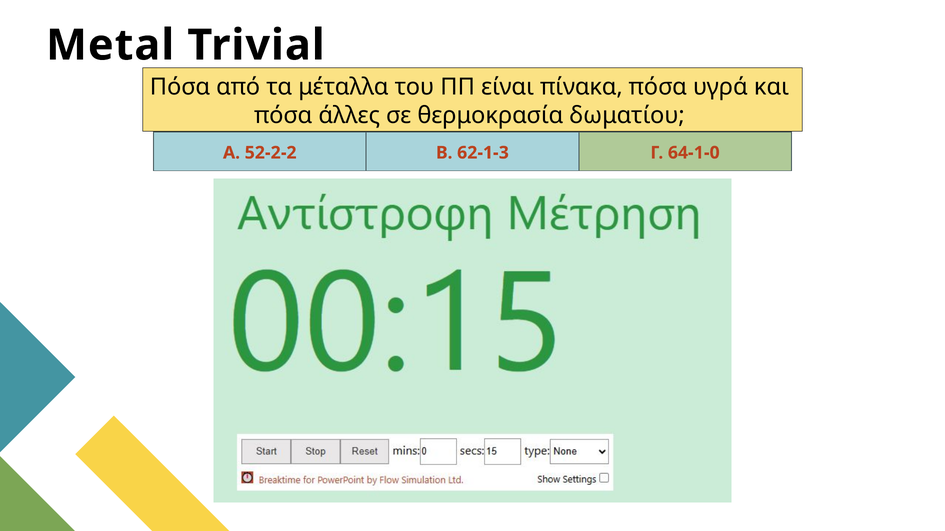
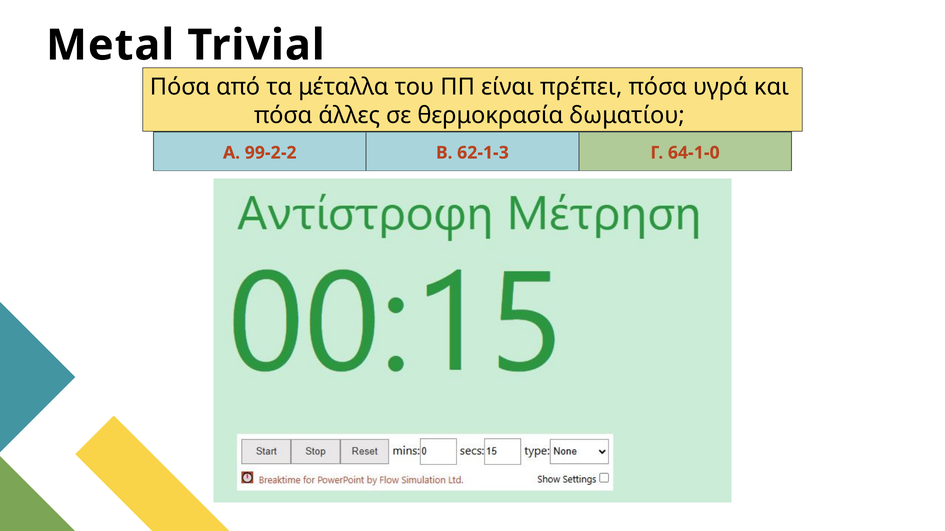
πίνακα: πίνακα -> πρέπει (581, 87)
52-2-2: 52-2-2 -> 99-2-2 (271, 153)
